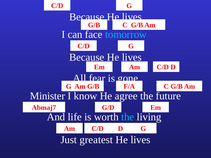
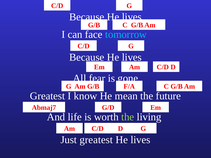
Minister: Minister -> Greatest (47, 96)
agree: agree -> mean (126, 96)
the colour: light blue -> light green (128, 117)
